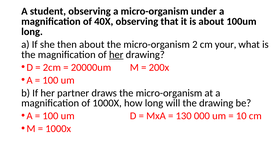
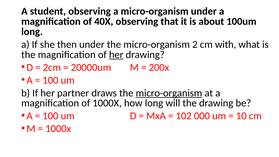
then about: about -> under (92, 44)
your: your -> with (226, 44)
micro-organism underline: none -> present (169, 93)
130: 130 -> 102 (184, 116)
